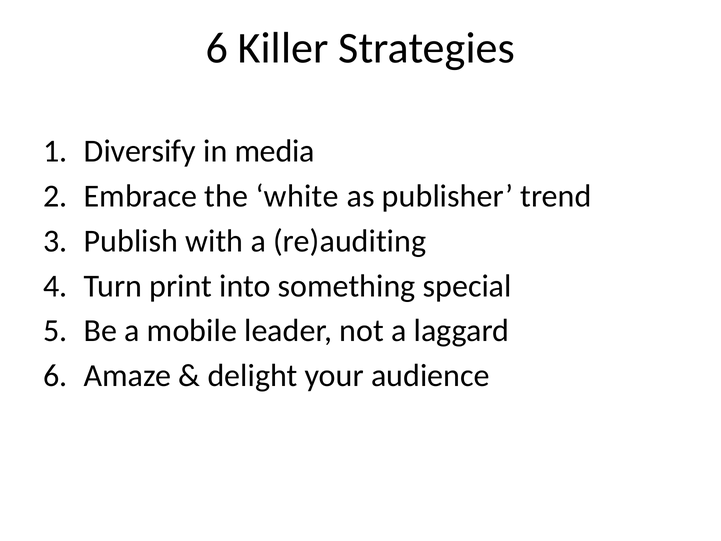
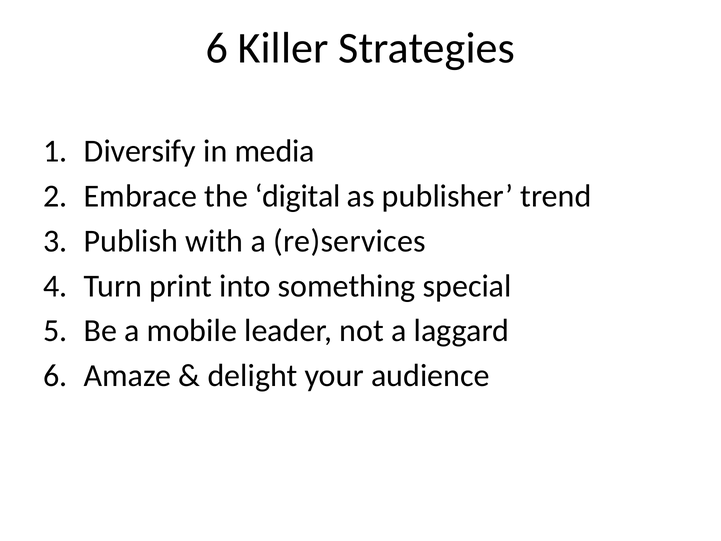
white: white -> digital (298, 196)
re)auditing: re)auditing -> re)services (350, 241)
